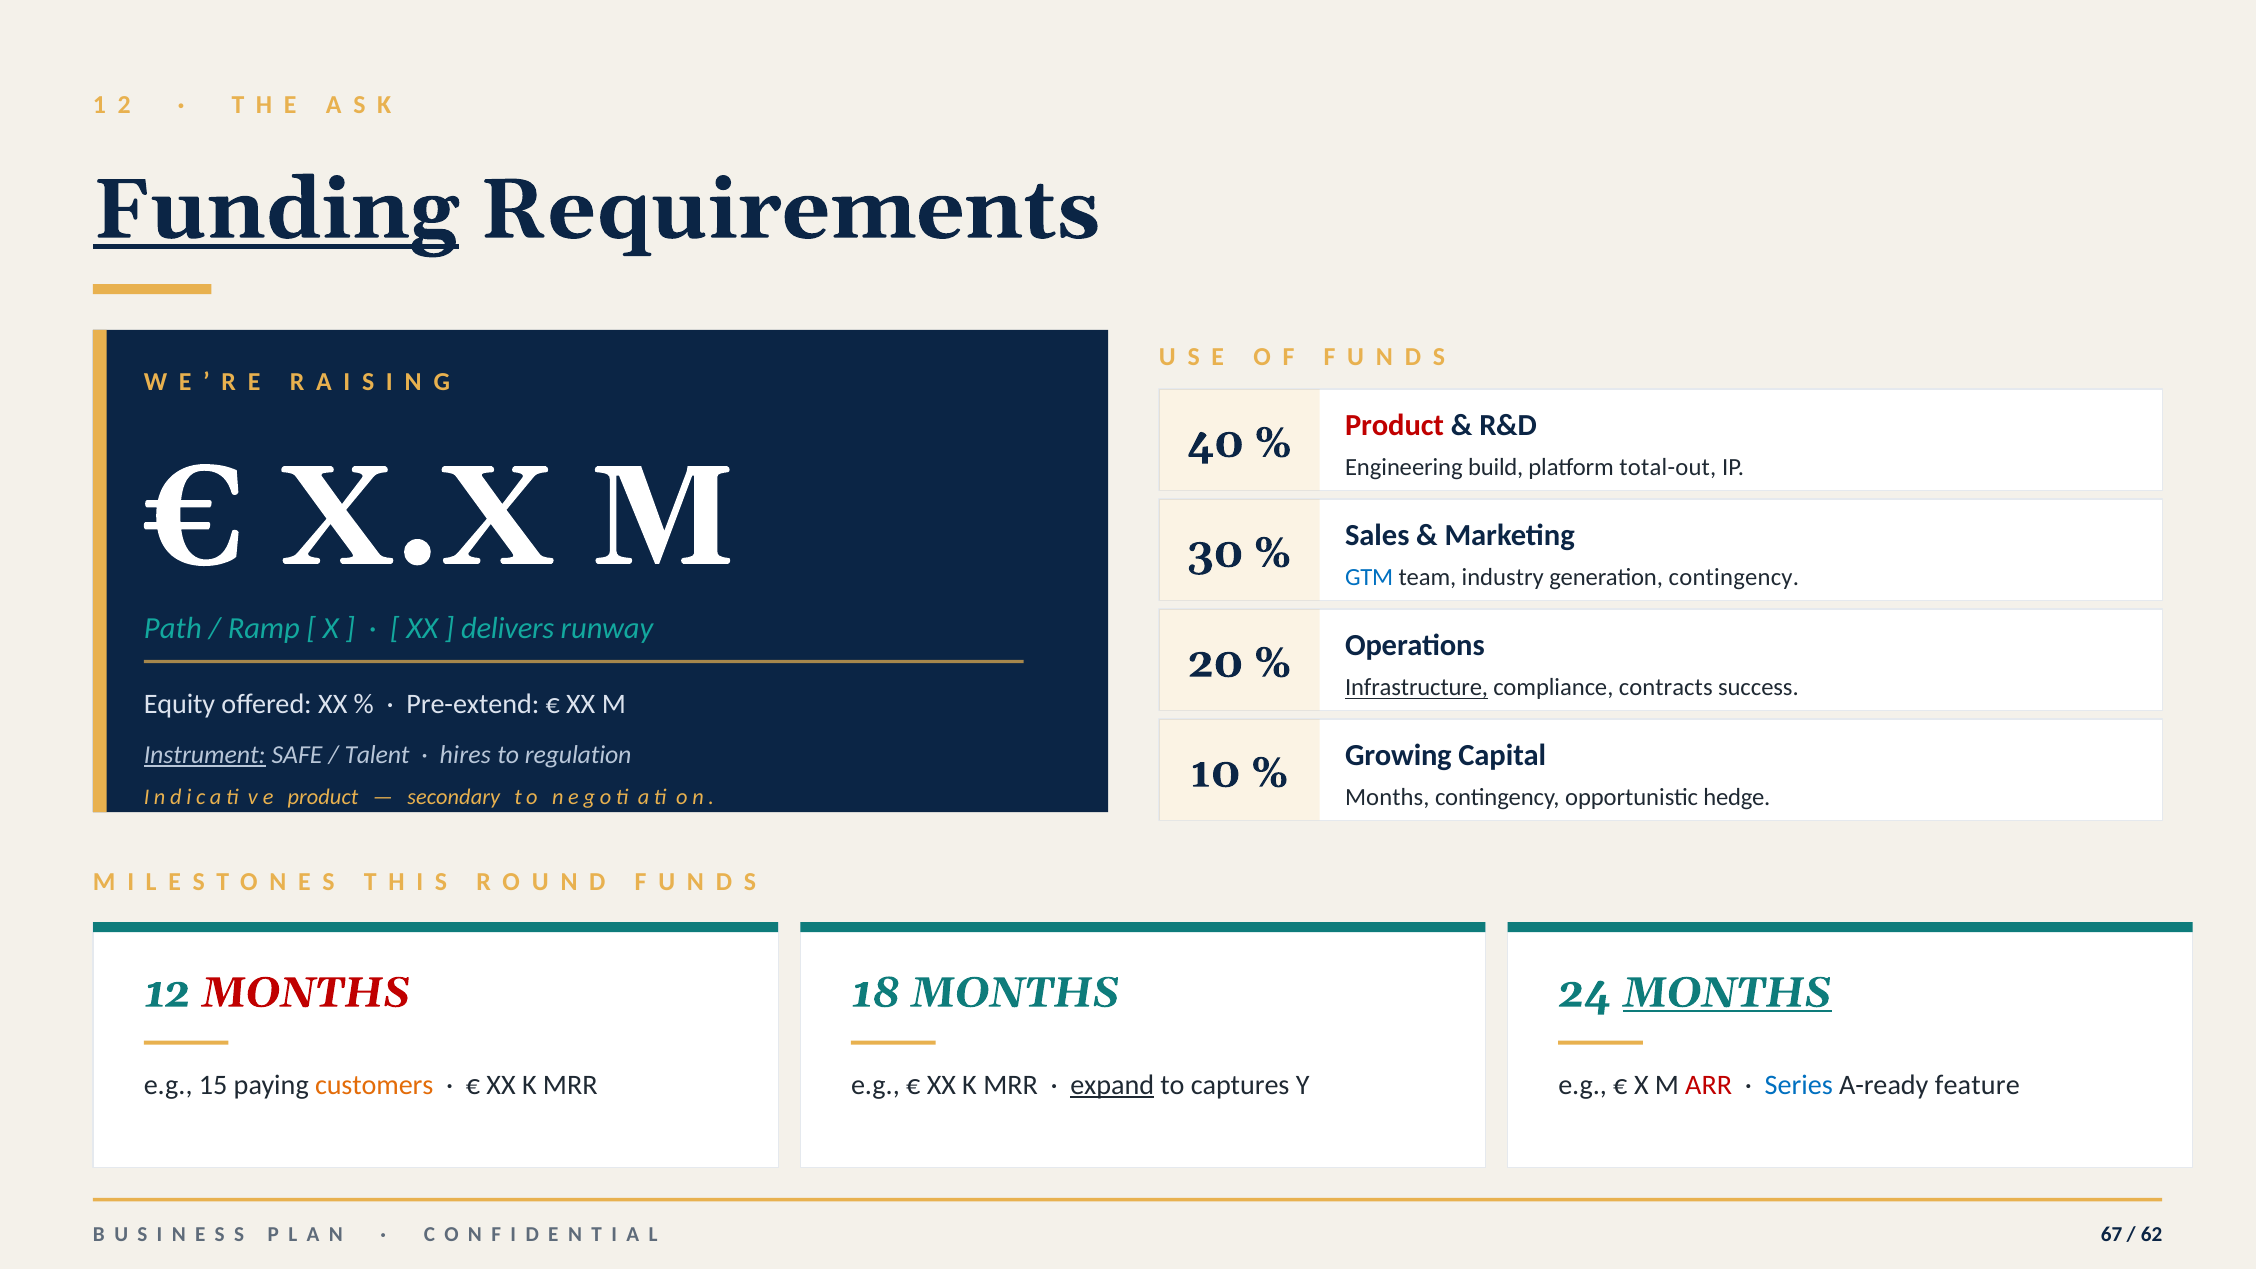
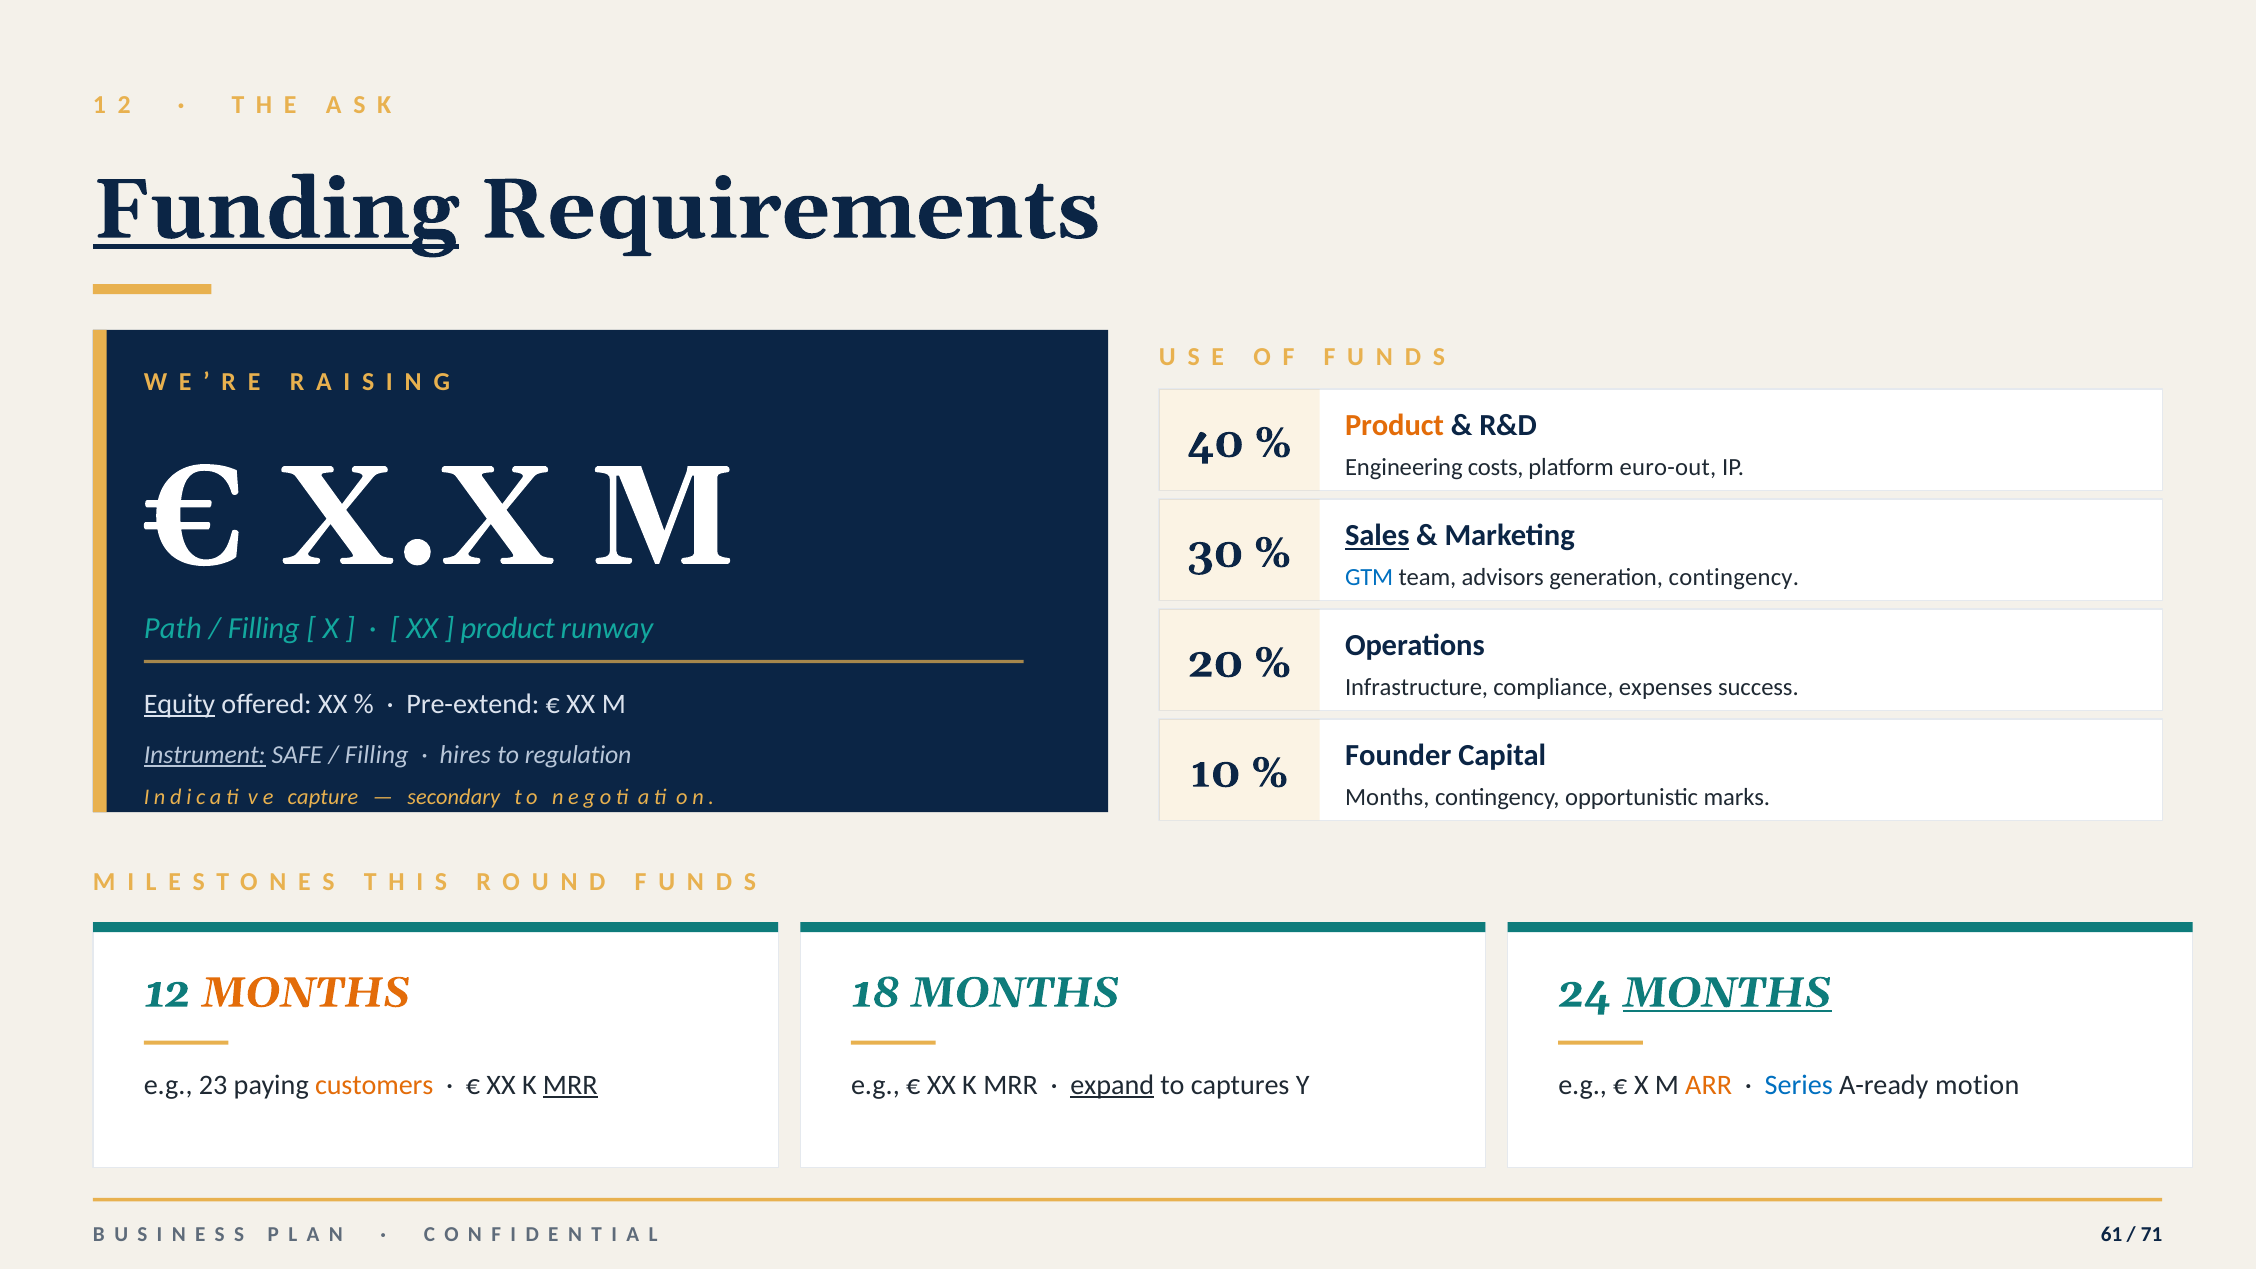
Product colour: red -> orange (1395, 426)
build: build -> costs (1496, 468)
total-out: total-out -> euro-out (1668, 468)
Sales underline: none -> present (1377, 536)
industry: industry -> advisors (1503, 578)
Ramp: Ramp -> Filling (264, 628)
delivers: delivers -> product (508, 628)
Infrastructure underline: present -> none (1417, 688)
contracts: contracts -> expenses (1666, 688)
Equity underline: none -> present (179, 704)
Talent: Talent -> Filling (377, 755)
Growing: Growing -> Founder (1398, 756)
product: product -> capture (323, 797)
hedge: hedge -> marks (1737, 798)
MONTHS colour: red -> orange (306, 993)
15: 15 -> 23 (213, 1085)
MRR underline: none -> present (570, 1085)
ARR colour: red -> orange (1709, 1085)
feature: feature -> motion (1977, 1085)
67: 67 -> 61 (2112, 1235)
62: 62 -> 71 (2152, 1235)
